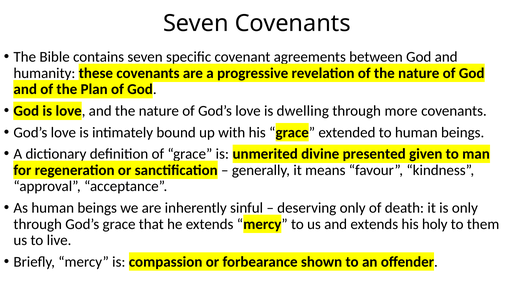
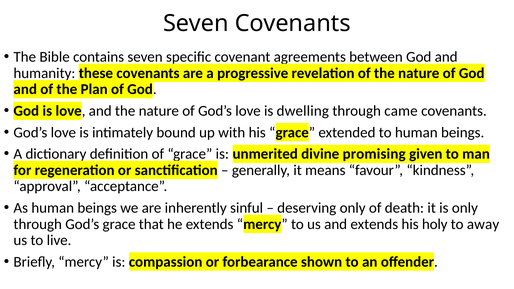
more: more -> came (401, 111)
presented: presented -> promising (374, 154)
them: them -> away (483, 224)
